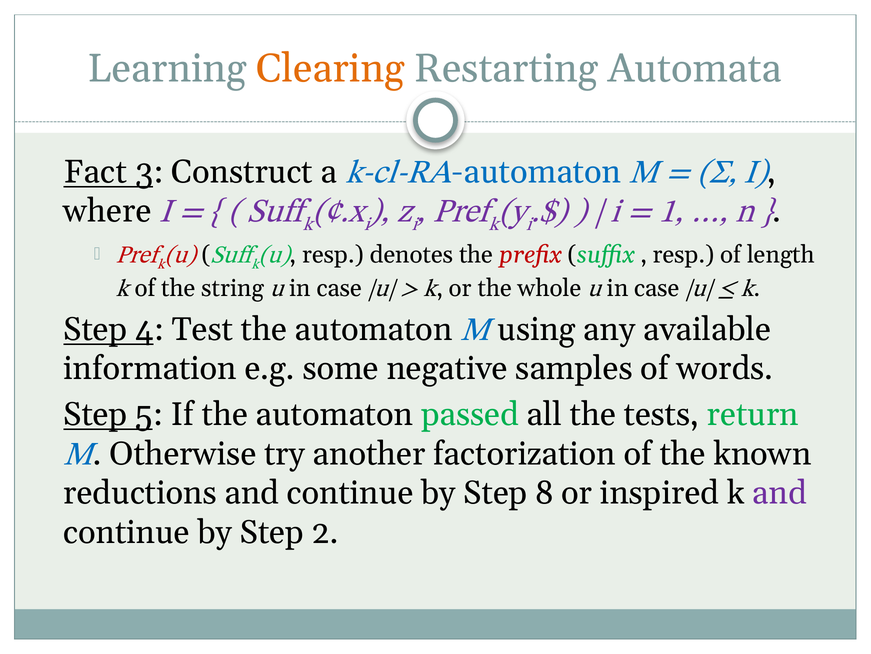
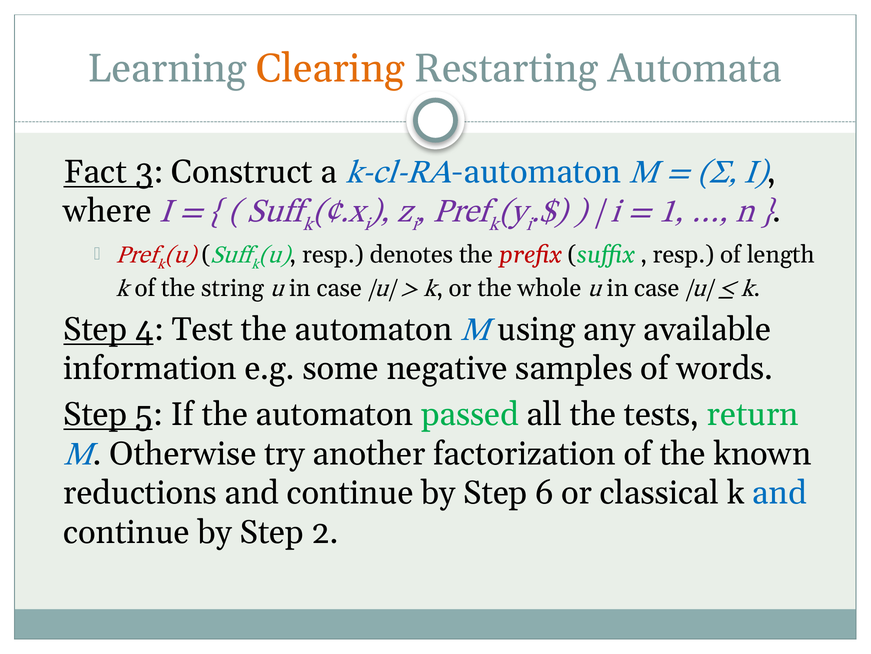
8: 8 -> 6 (544, 492)
inspired: inspired -> classical (660, 492)
and colour: purple -> blue (780, 492)
